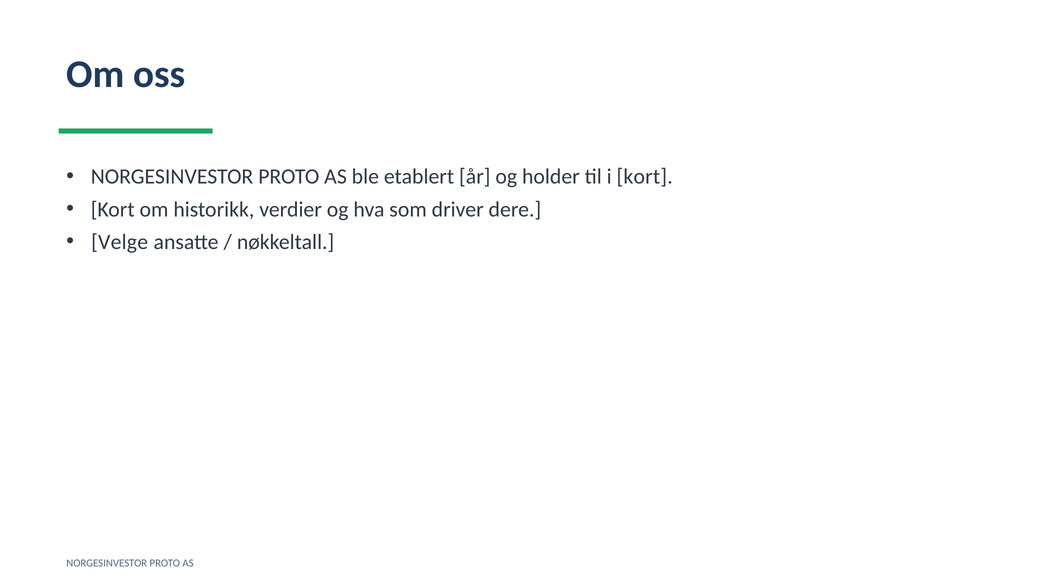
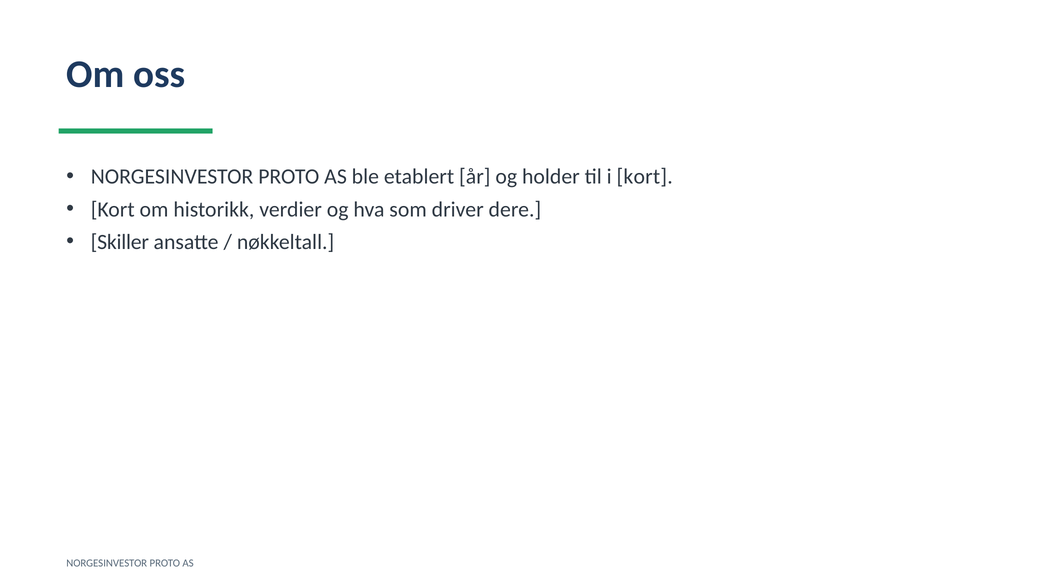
Velge: Velge -> Skiller (120, 242)
